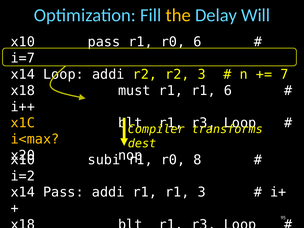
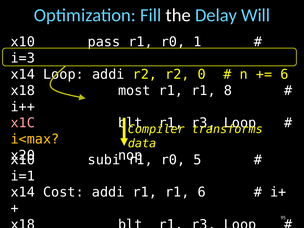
the colour: yellow -> white (178, 15)
r0 6: 6 -> 1 (197, 42)
i=7: i=7 -> i=3 (23, 58)
r2 3: 3 -> 0 (202, 74)
7: 7 -> 6 (284, 74)
must: must -> most (134, 91)
r1 6: 6 -> 8 (228, 91)
x1C colour: yellow -> pink (23, 123)
dest: dest -> data (142, 143)
8: 8 -> 5 (197, 160)
i=2: i=2 -> i=1 (23, 176)
x14 Pass: Pass -> Cost (63, 192)
r1 3: 3 -> 6 (202, 192)
